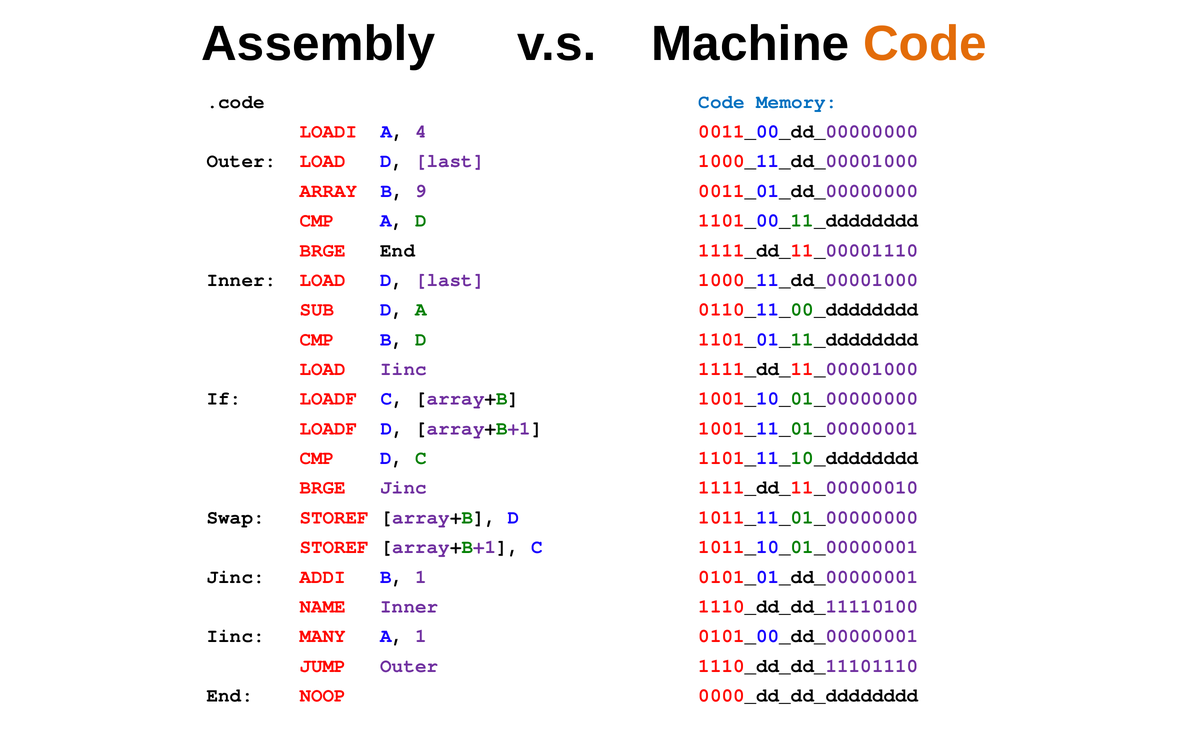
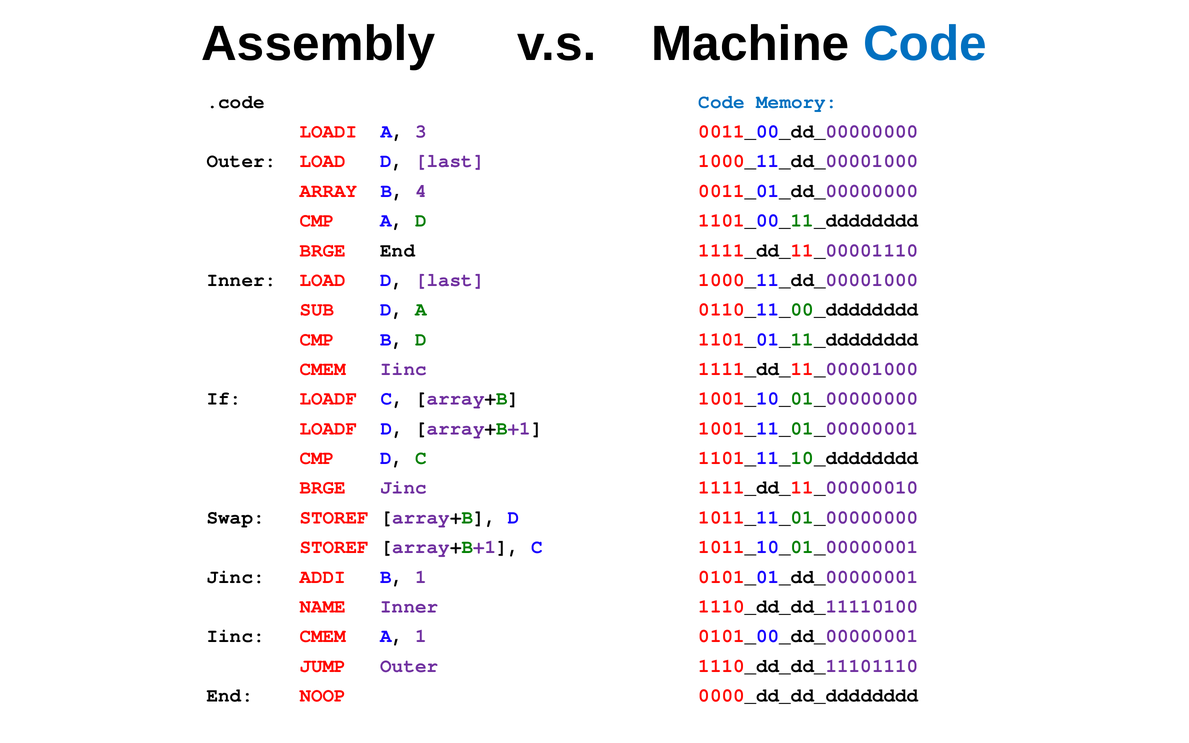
Code colour: orange -> blue (925, 44)
4: 4 -> 3 (421, 131)
9: 9 -> 4 (421, 191)
LOAD: LOAD -> CMEM (323, 369)
Iinc MANY: MANY -> CMEM (323, 636)
